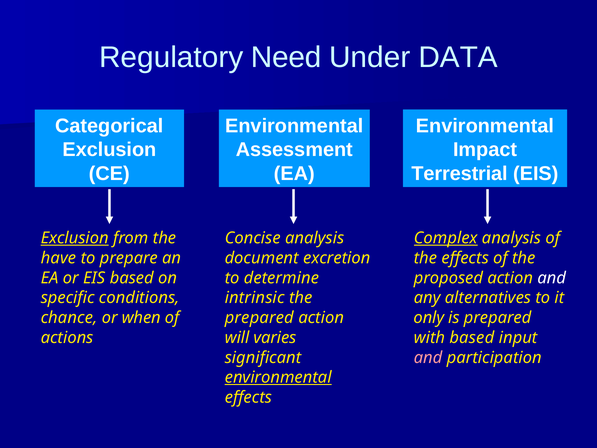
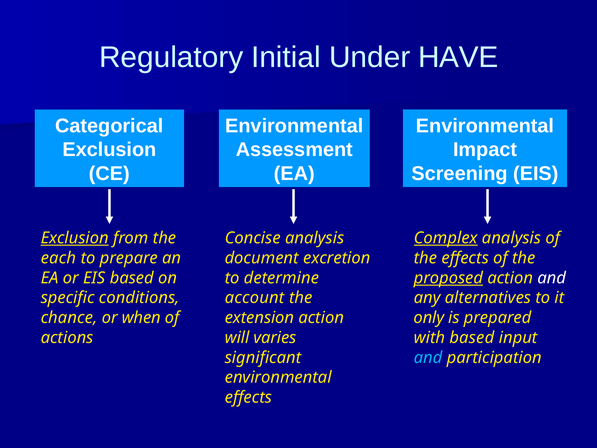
Need: Need -> Initial (286, 57)
DATA: DATA -> HAVE (458, 57)
Terrestrial: Terrestrial -> Screening (460, 173)
have: have -> each (58, 258)
proposed underline: none -> present (448, 278)
intrinsic: intrinsic -> account (255, 298)
prepared: prepared -> extension (259, 318)
and colour: pink -> light blue (428, 357)
environmental underline: present -> none (278, 377)
